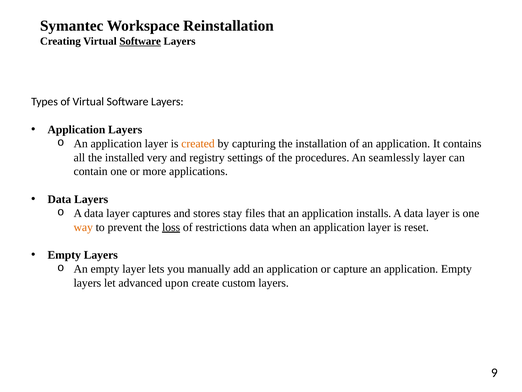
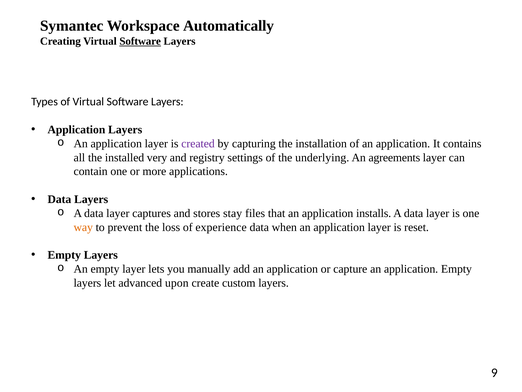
Reinstallation: Reinstallation -> Automatically (229, 26)
created colour: orange -> purple (198, 143)
procedures: procedures -> underlying (322, 157)
seamlessly: seamlessly -> agreements (394, 157)
loss underline: present -> none (171, 227)
restrictions: restrictions -> experience (221, 227)
